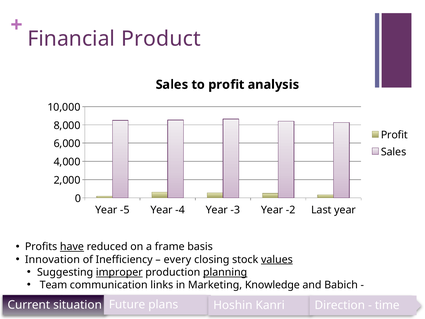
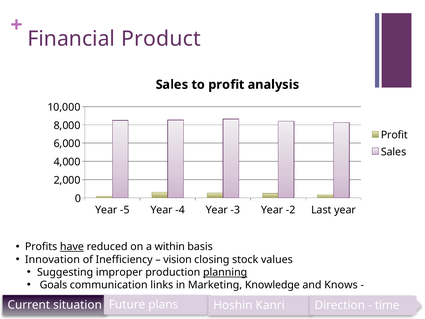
frame: frame -> within (170, 247)
every: every -> vision (178, 259)
values underline: present -> none (277, 259)
improper underline: present -> none (119, 272)
Team: Team -> Goals (53, 285)
Babich: Babich -> Knows (341, 285)
